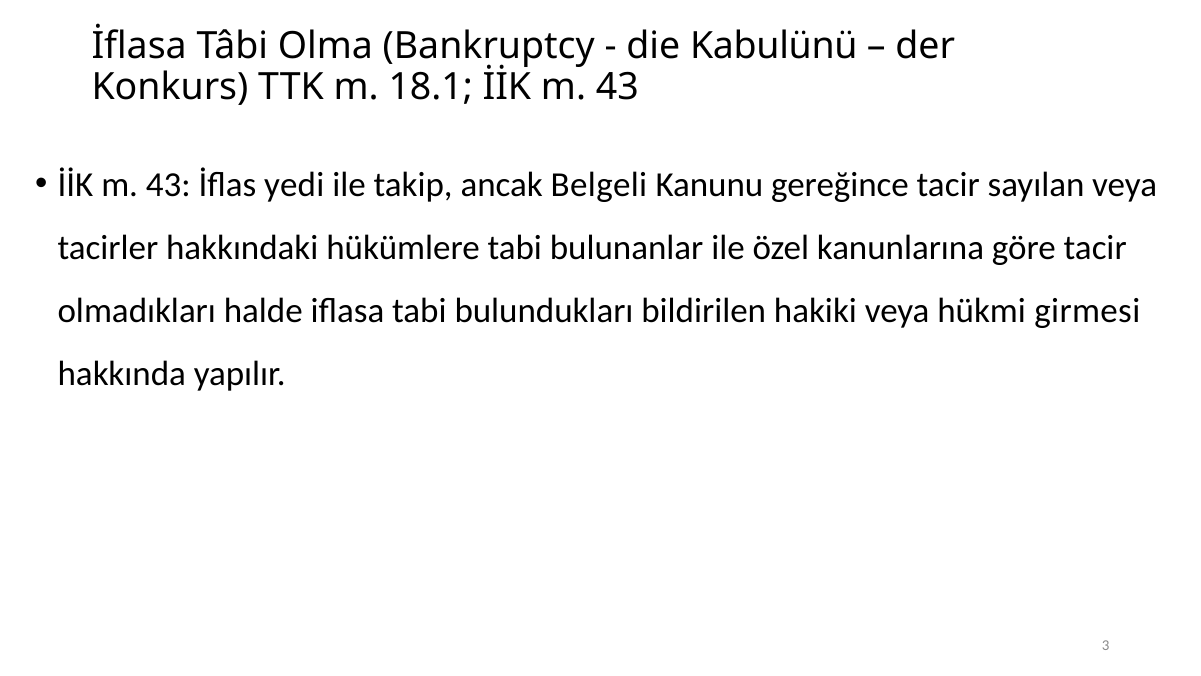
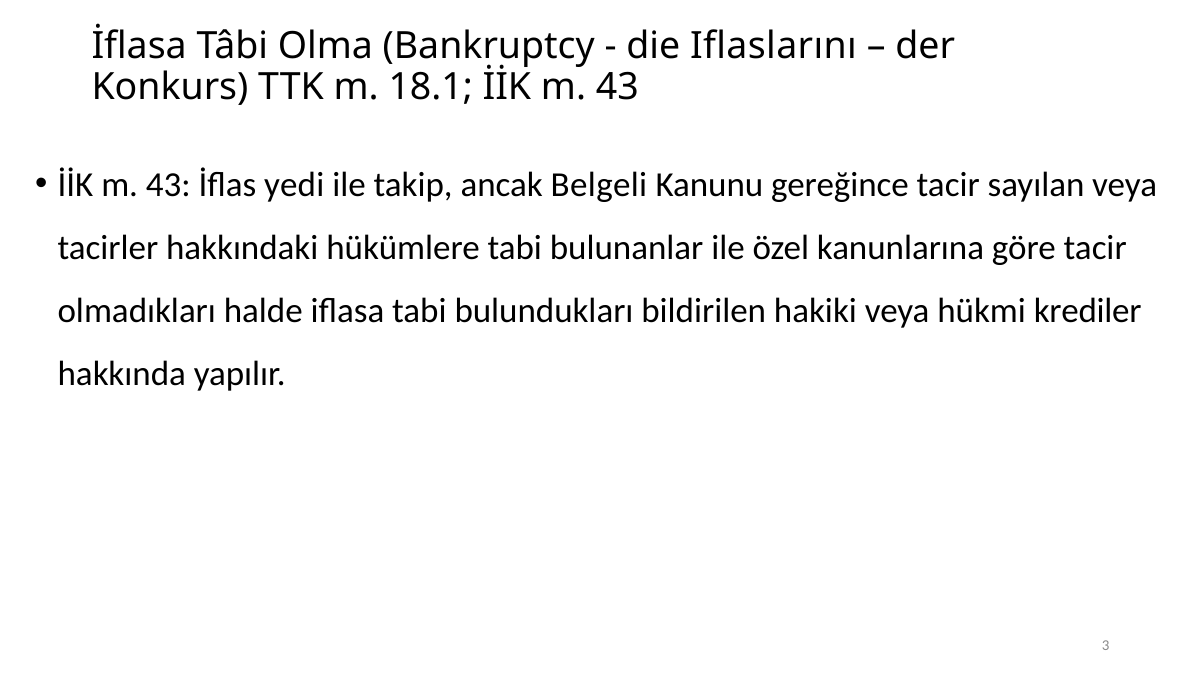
Kabulünü: Kabulünü -> Iflaslarını (773, 46)
girmesi: girmesi -> krediler (1088, 310)
